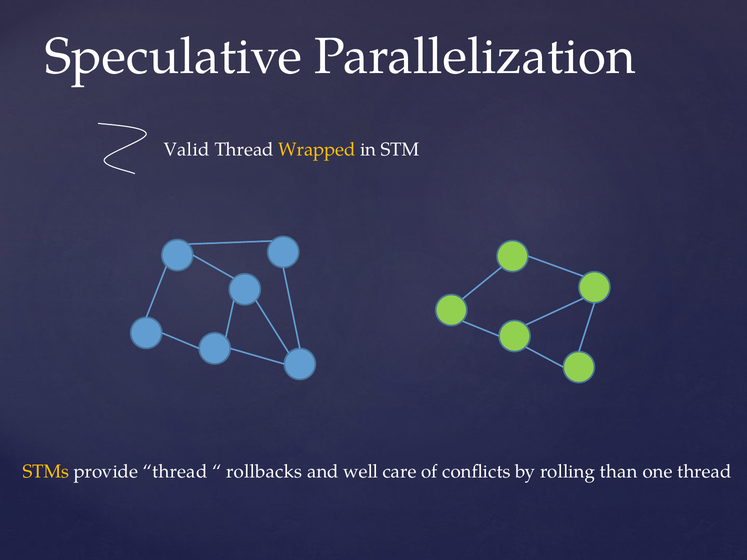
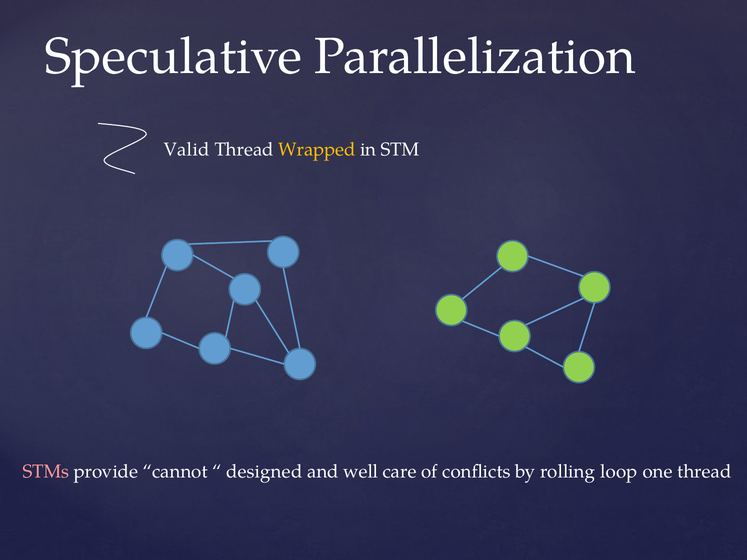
STMs colour: yellow -> pink (46, 472)
provide thread: thread -> cannot (175, 472)
rollbacks: rollbacks -> designed (264, 472)
than: than -> loop (619, 472)
